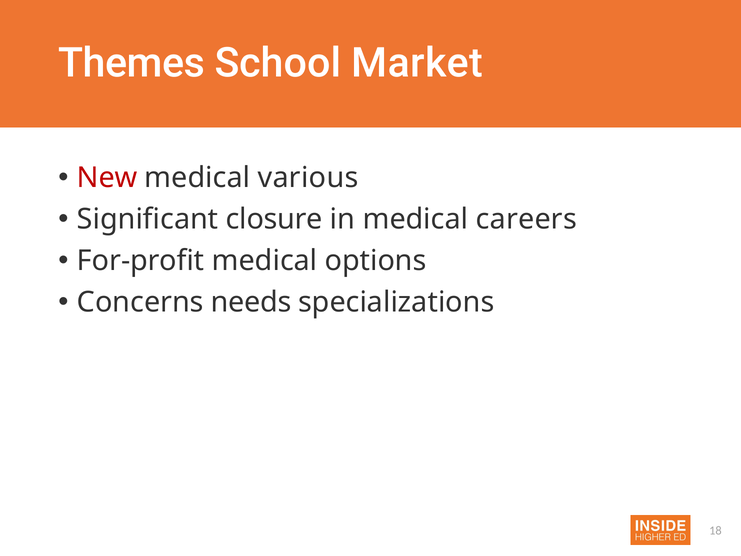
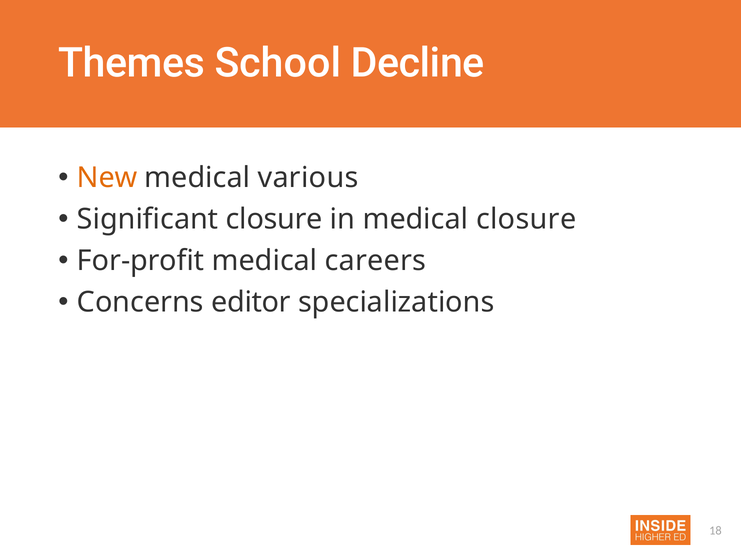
Market: Market -> Decline (418, 63)
New colour: red -> orange (107, 178)
medical careers: careers -> closure (526, 219)
options: options -> careers (375, 261)
needs: needs -> editor (251, 302)
